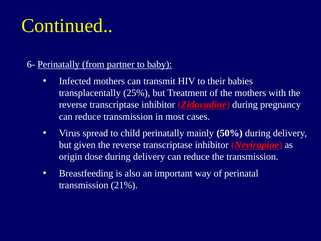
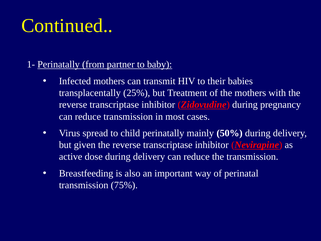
6-: 6- -> 1- (31, 64)
origin: origin -> active (71, 157)
21%: 21% -> 75% (124, 185)
